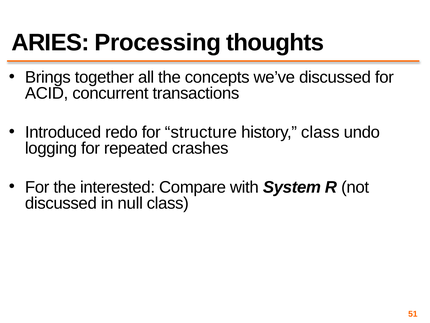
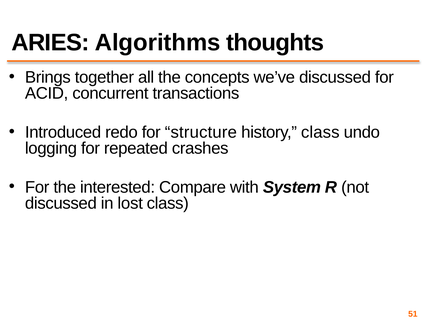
Processing: Processing -> Algorithms (158, 43)
null: null -> lost (130, 203)
